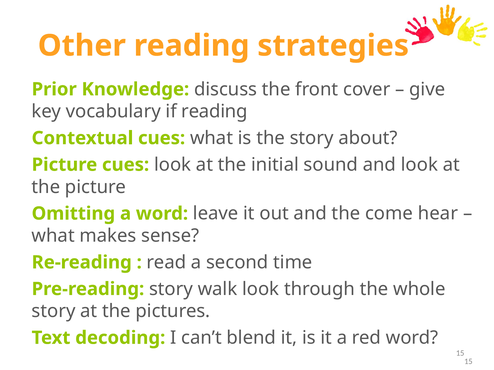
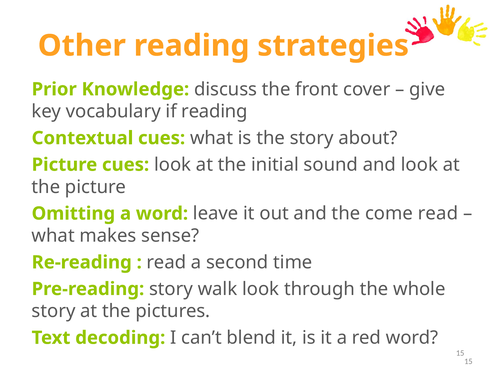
come hear: hear -> read (438, 214)
